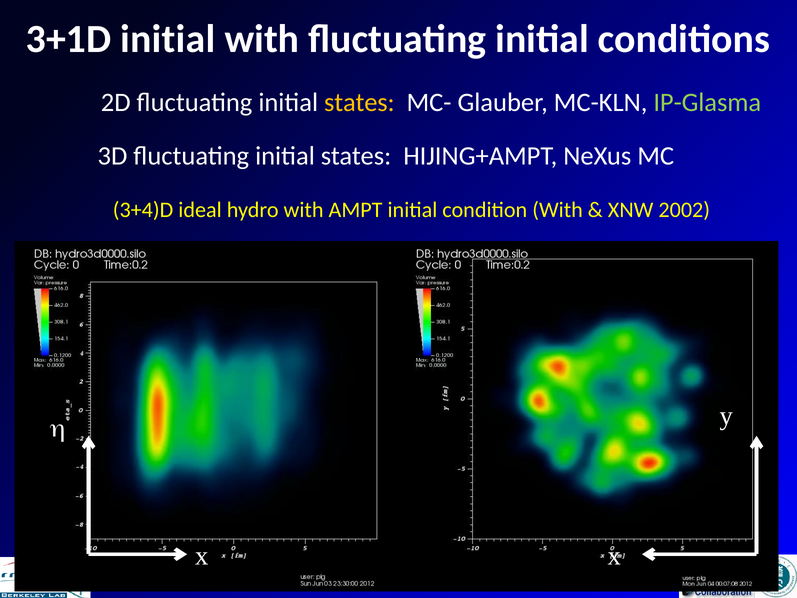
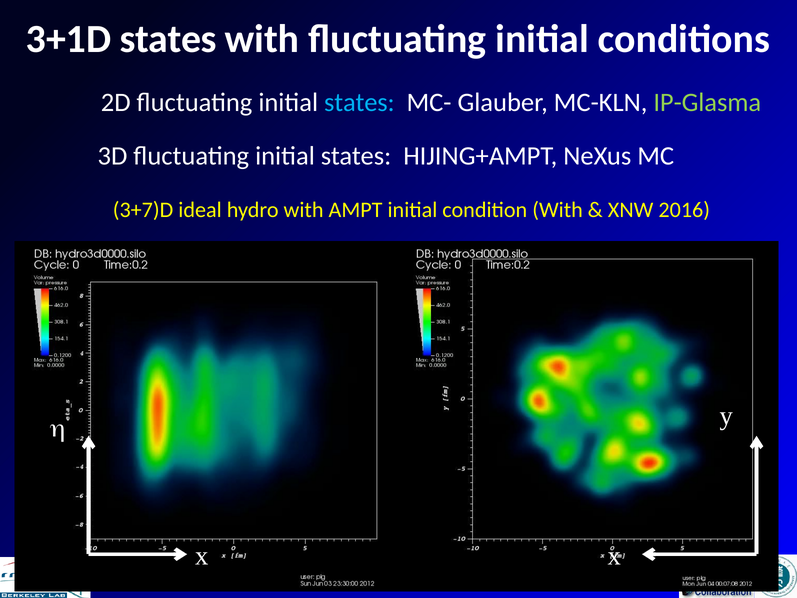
3+1D initial: initial -> states (168, 39)
states colour: yellow -> light blue (359, 102)
3+4)D: 3+4)D -> 3+7)D (143, 210)
2002: 2002 -> 2016 (684, 210)
